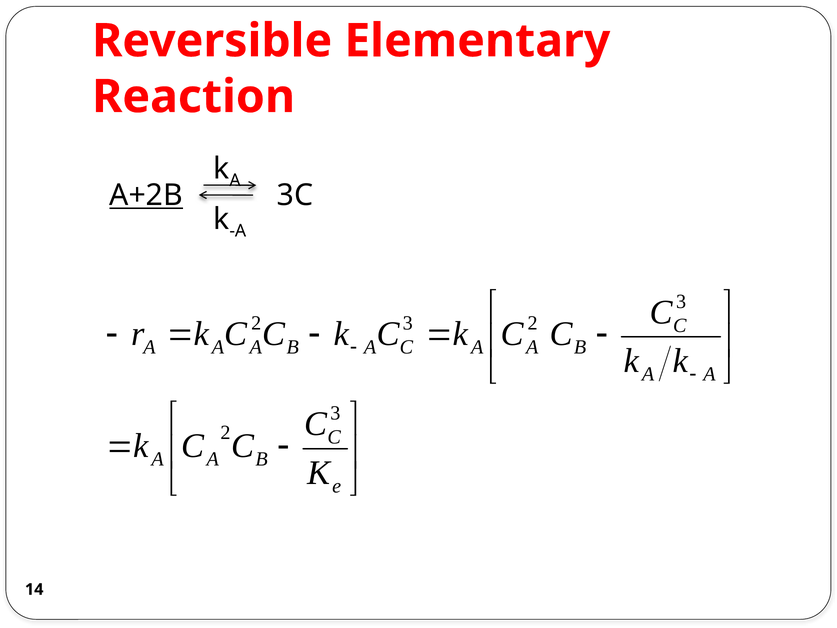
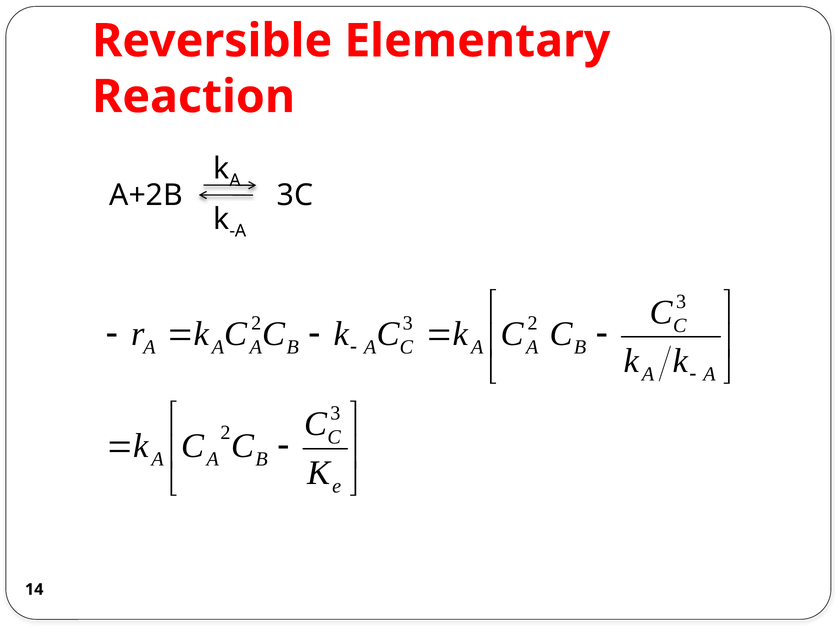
A+2B underline: present -> none (146, 195)
